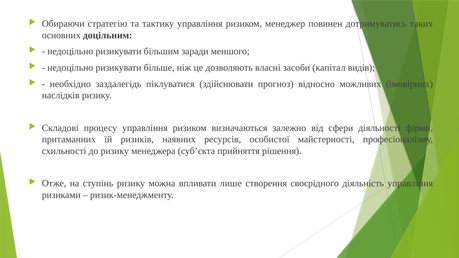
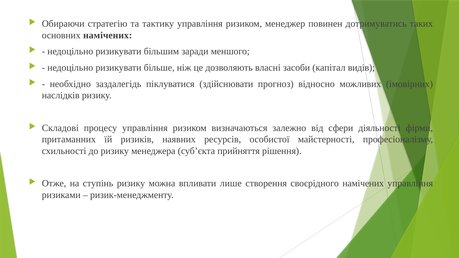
основних доцільним: доцільним -> намічених (108, 35)
своєрідного діяльність: діяльність -> намічених (363, 184)
